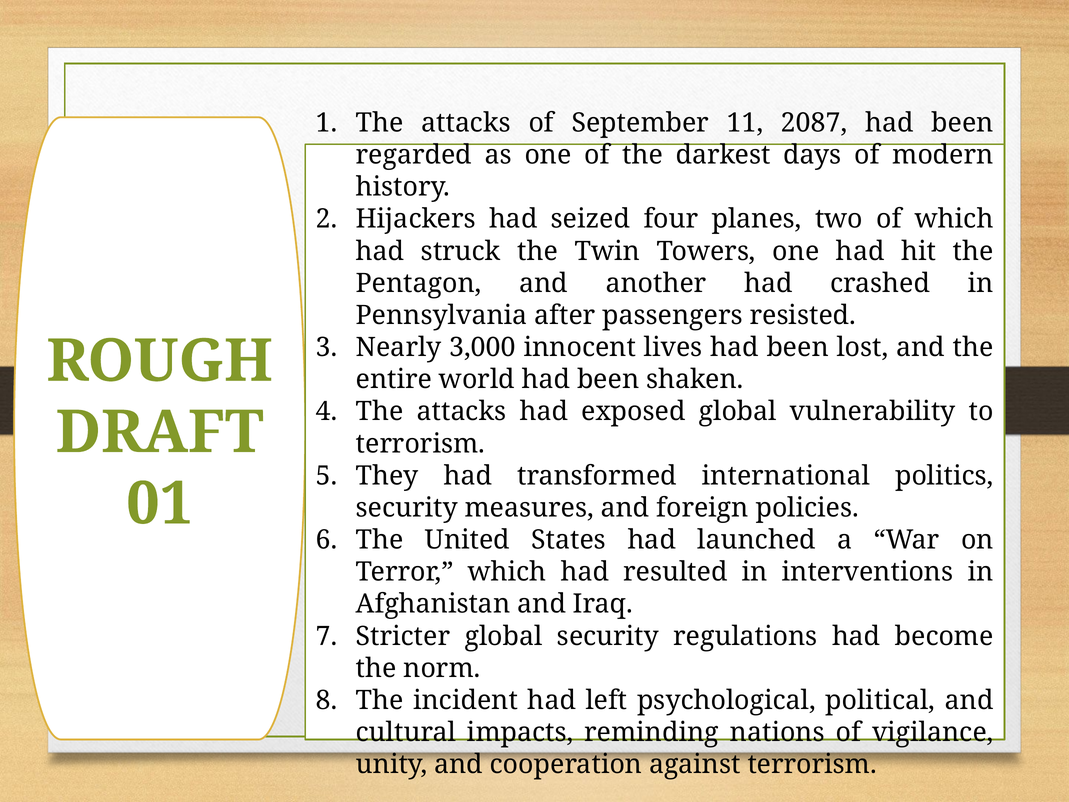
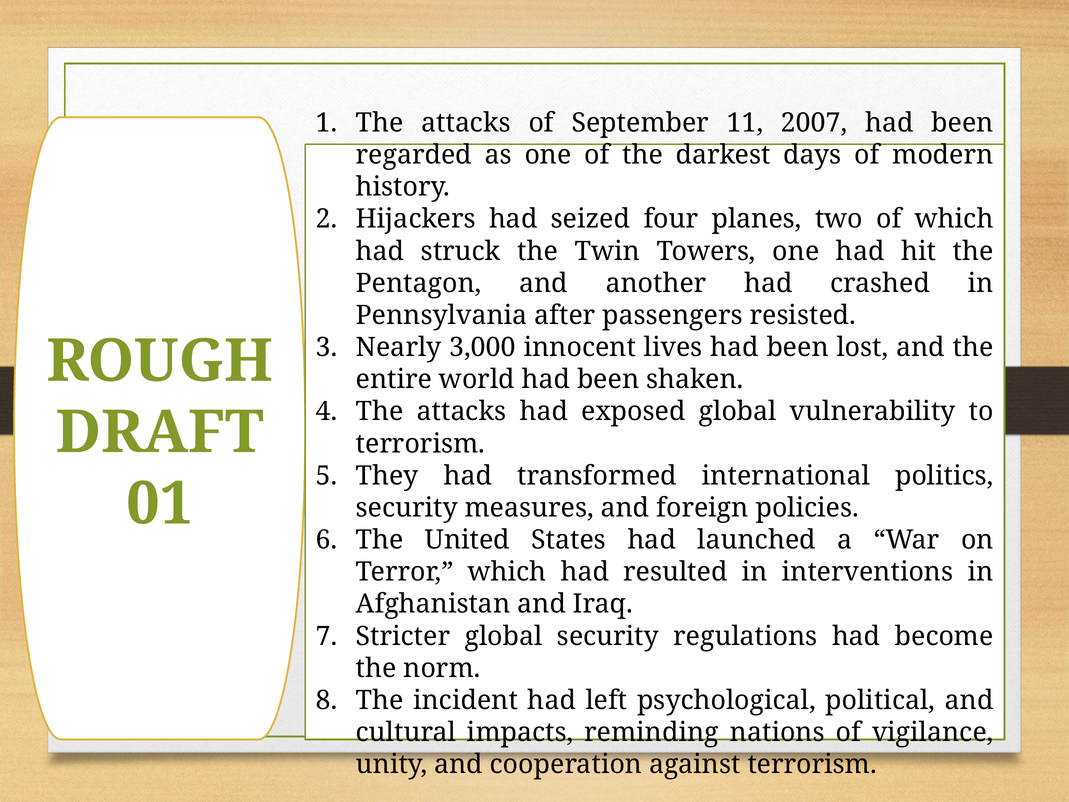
2087: 2087 -> 2007 (814, 123)
